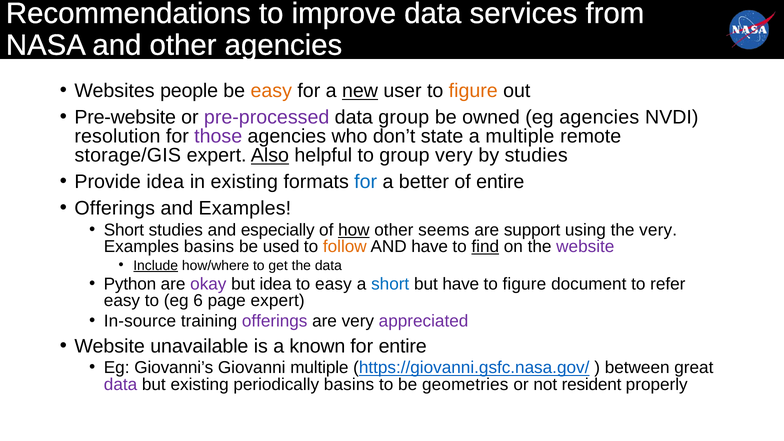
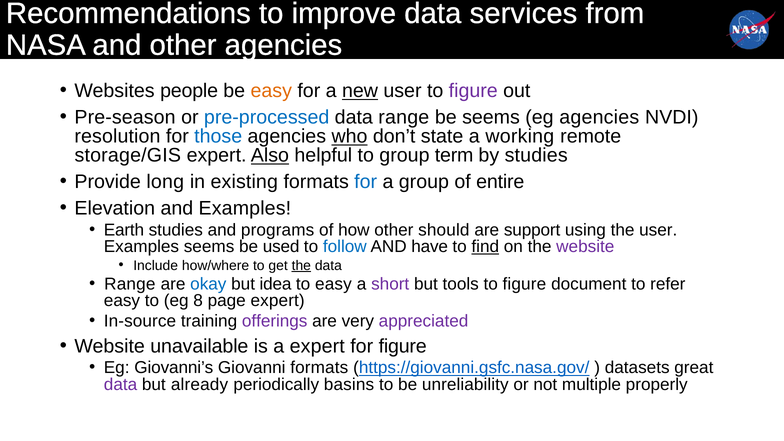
figure colour: orange -> purple (473, 91)
Pre-website: Pre-website -> Pre-season (125, 117)
pre-processed colour: purple -> blue (267, 117)
data group: group -> range (404, 117)
be owned: owned -> seems (491, 117)
those colour: purple -> blue (218, 136)
who underline: none -> present (349, 136)
a multiple: multiple -> working (520, 136)
group very: very -> term (454, 156)
Provide idea: idea -> long (165, 182)
a better: better -> group (424, 182)
Offerings: Offerings -> Elevation (115, 208)
Short: Short -> Earth (124, 230)
especially: especially -> programs (278, 230)
how underline: present -> none (354, 230)
seems: seems -> should (444, 230)
the very: very -> user (658, 230)
Examples basins: basins -> seems (209, 247)
follow colour: orange -> blue (345, 247)
Include underline: present -> none (156, 265)
the underline: none -> present (301, 265)
Python: Python -> Range (130, 284)
okay colour: purple -> blue (208, 284)
short colour: blue -> purple (390, 284)
but have: have -> tools (461, 284)
6: 6 -> 8 (198, 301)
a known: known -> expert (317, 346)
for entire: entire -> figure (403, 346)
Giovanni multiple: multiple -> formats (319, 368)
between: between -> datasets (637, 368)
but existing: existing -> already (200, 384)
geometries: geometries -> unreliability (465, 384)
resident: resident -> multiple (591, 384)
